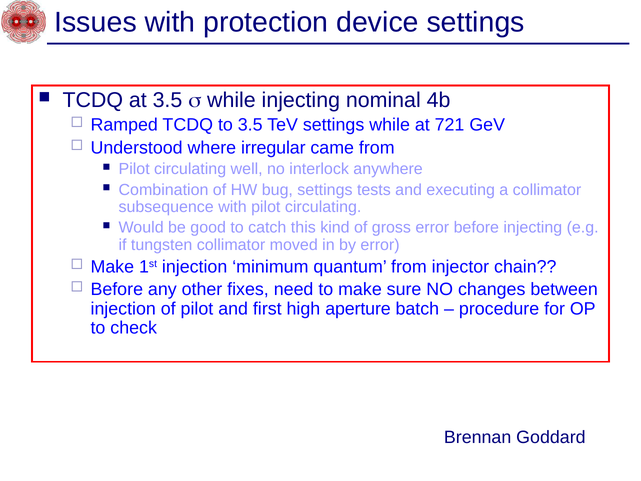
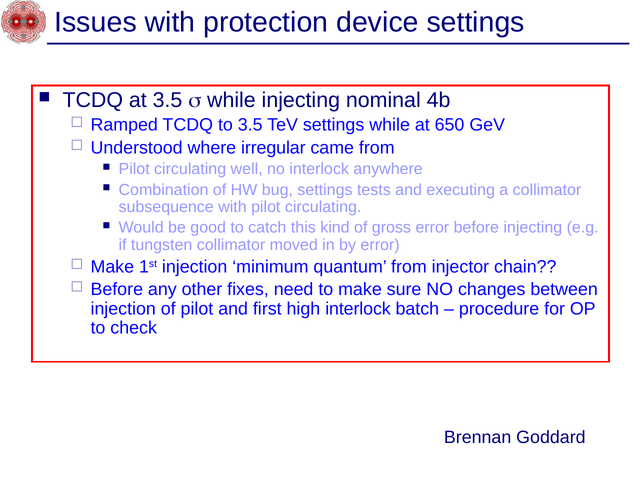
721: 721 -> 650 (450, 125)
high aperture: aperture -> interlock (358, 309)
